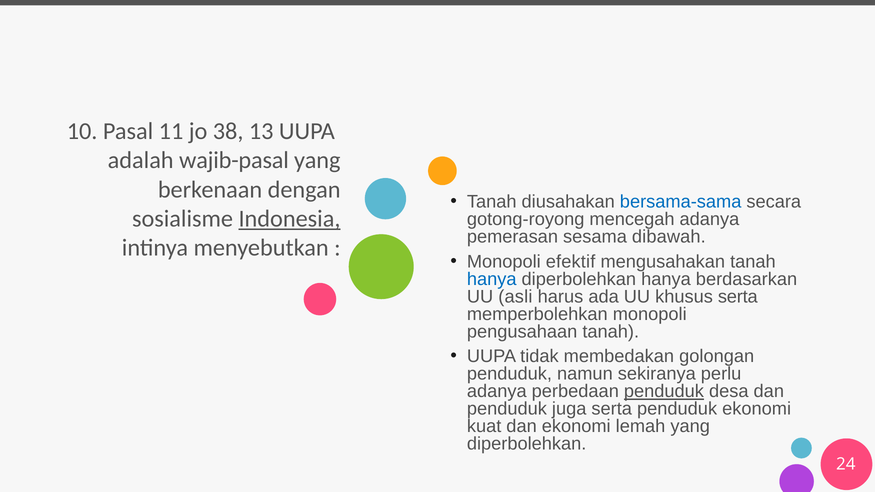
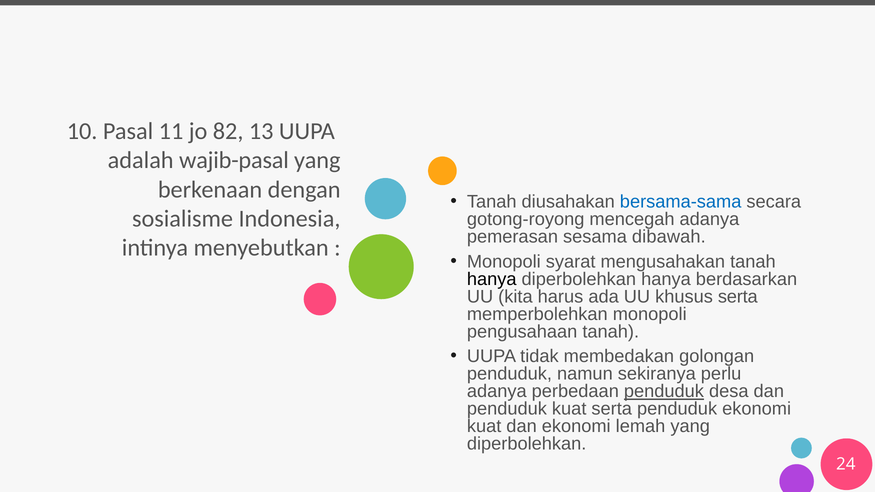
38: 38 -> 82 (228, 131)
Indonesia underline: present -> none (289, 219)
efektif: efektif -> syarat (571, 262)
hanya colour: blue -> black (492, 279)
asli: asli -> kita (515, 297)
penduduk juga: juga -> kuat (569, 409)
